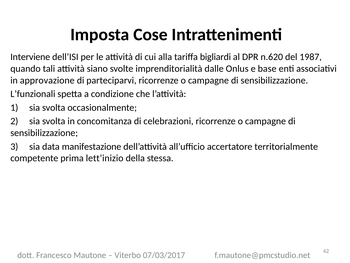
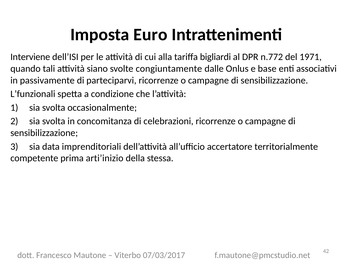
Cose: Cose -> Euro (150, 35)
n.620: n.620 -> n.772 (272, 57)
1987: 1987 -> 1971 (311, 57)
imprenditorialità: imprenditorialità -> congiuntamente (169, 68)
approvazione: approvazione -> passivamente (47, 80)
manifestazione: manifestazione -> imprenditoriali (91, 146)
lett’inizio: lett’inizio -> arti’inizio (105, 158)
